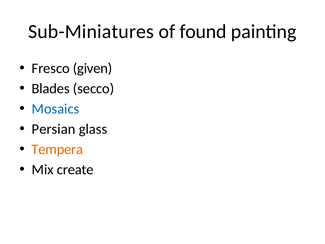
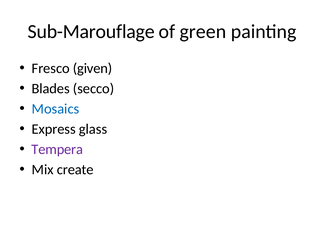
Sub-Miniatures: Sub-Miniatures -> Sub-Marouflage (91, 31)
found: found -> green (203, 31)
Persian: Persian -> Express (54, 129)
Tempera colour: orange -> purple (57, 149)
